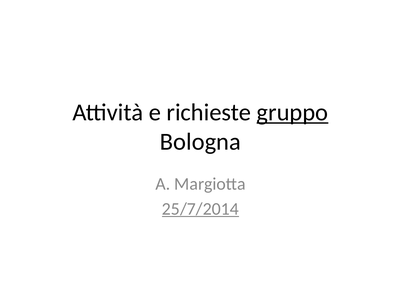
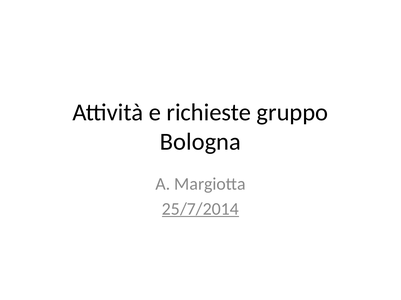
gruppo underline: present -> none (292, 113)
